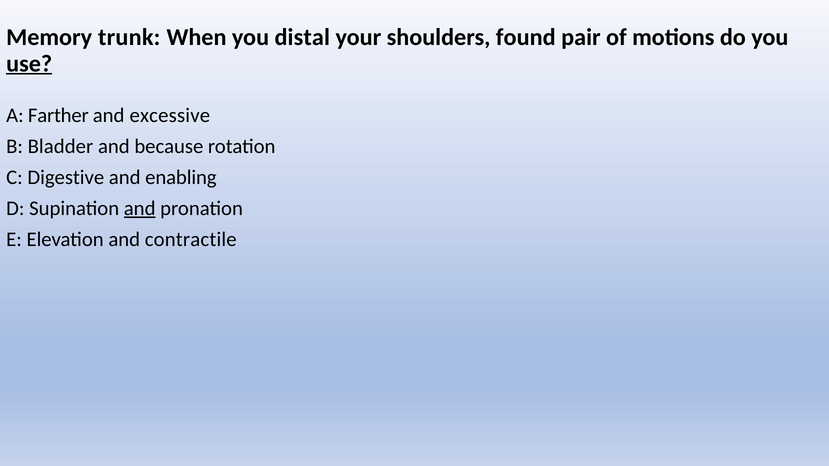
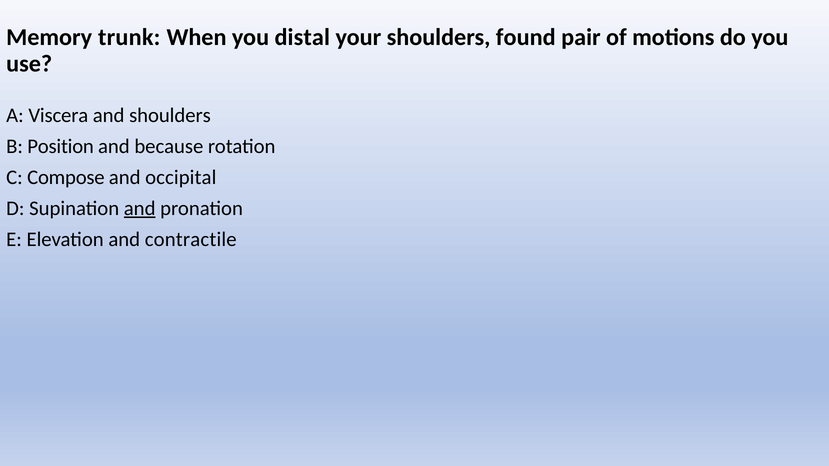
use underline: present -> none (29, 64)
Farther: Farther -> Viscera (58, 116)
and excessive: excessive -> shoulders (170, 116)
Bladder: Bladder -> Position (61, 147)
Digestive: Digestive -> Compose (66, 178)
enabling: enabling -> occipital (181, 178)
